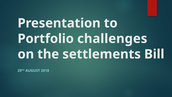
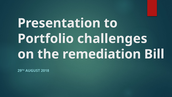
settlements: settlements -> remediation (102, 54)
